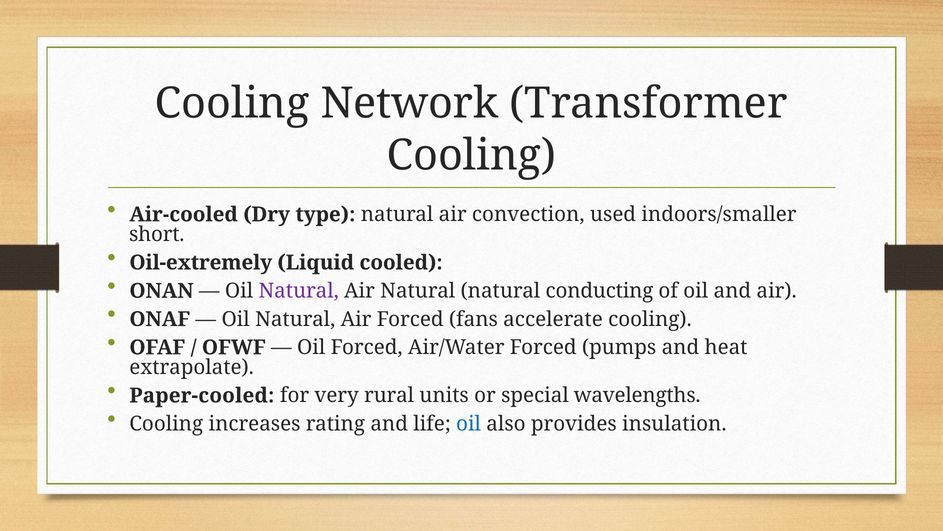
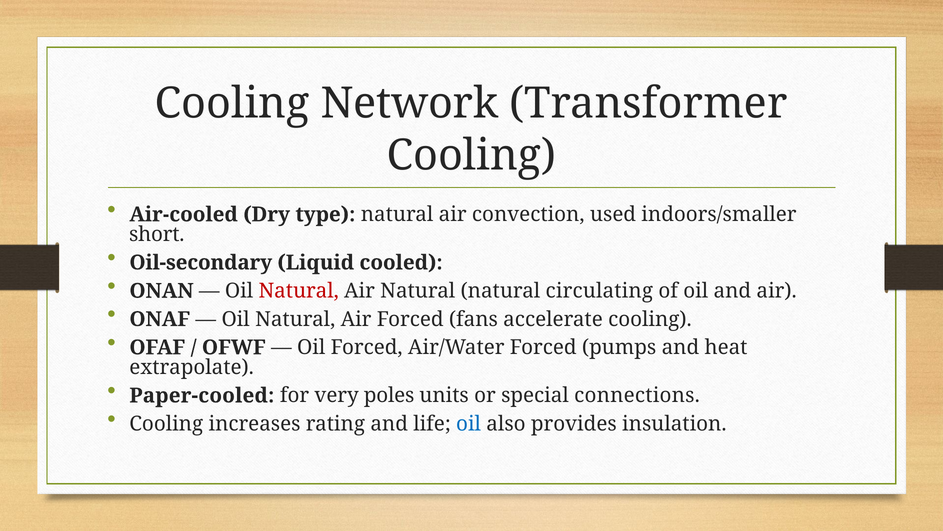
Oil-extremely: Oil-extremely -> Oil-secondary (201, 262)
Natural colour: purple -> red (299, 291)
conducting: conducting -> circulating (599, 291)
rural: rural -> poles (389, 395)
wavelengths: wavelengths -> connections (637, 395)
